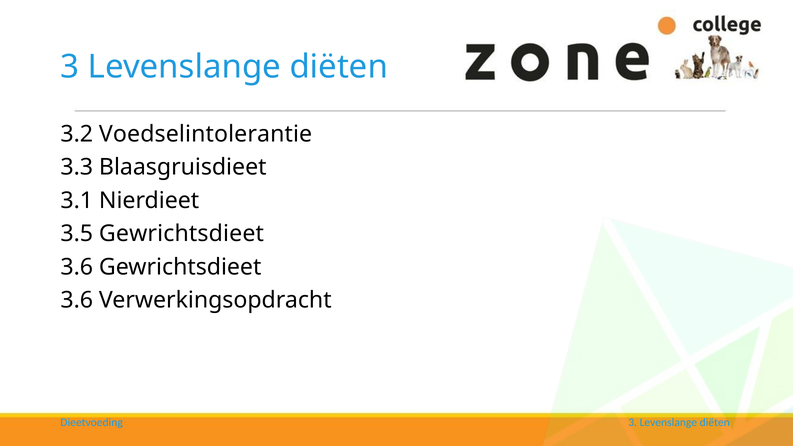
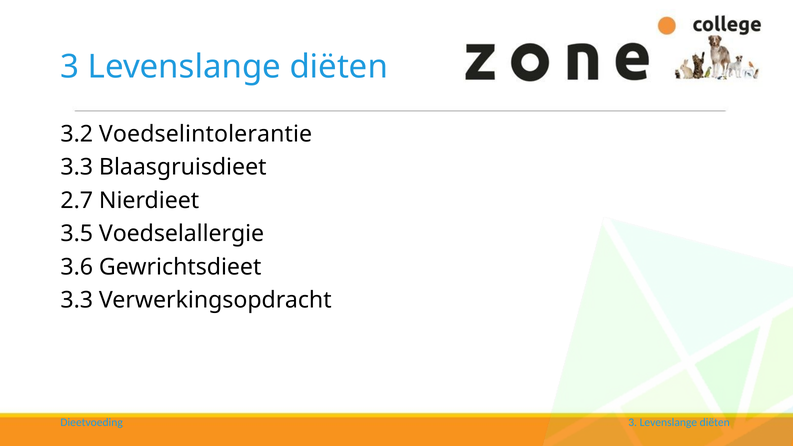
3.1: 3.1 -> 2.7 (77, 201)
3.5 Gewrichtsdieet: Gewrichtsdieet -> Voedselallergie (182, 234)
3.6: 3.6 -> 3.3 (77, 300)
